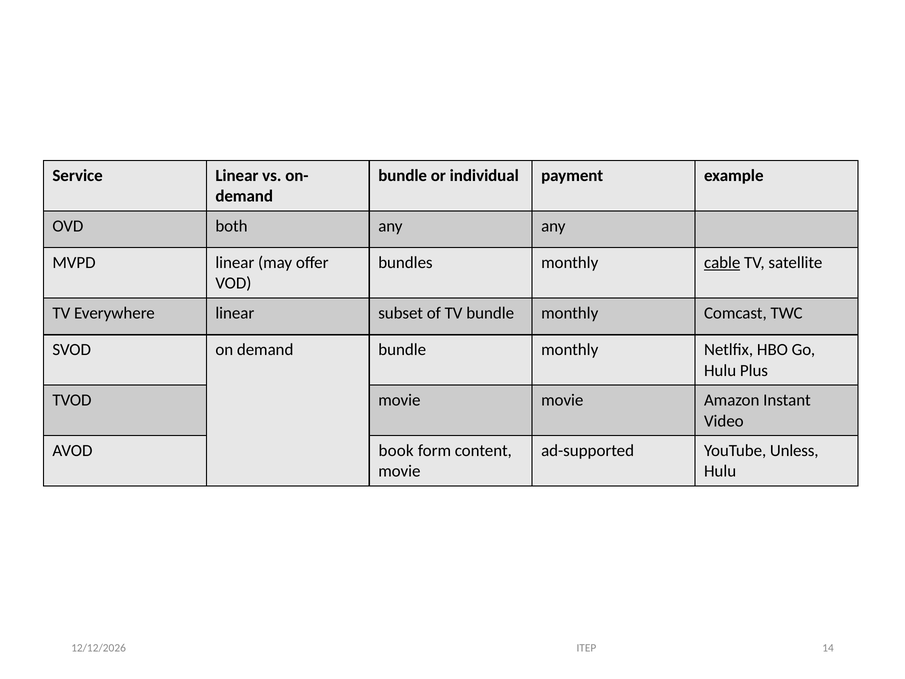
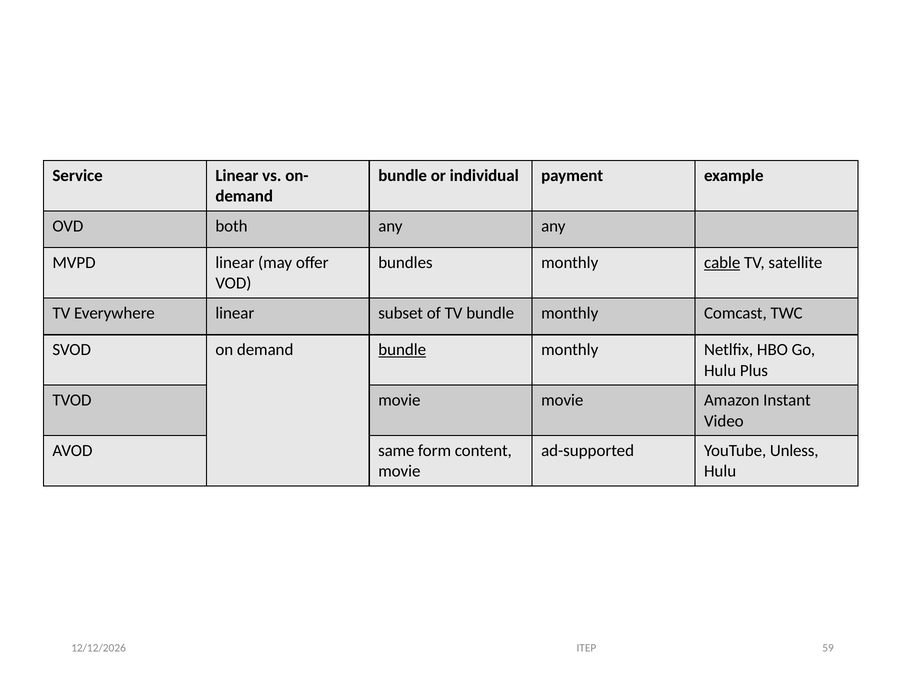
bundle underline: none -> present (402, 350)
book: book -> same (396, 451)
14: 14 -> 59 (828, 648)
